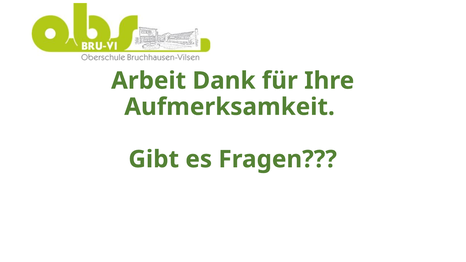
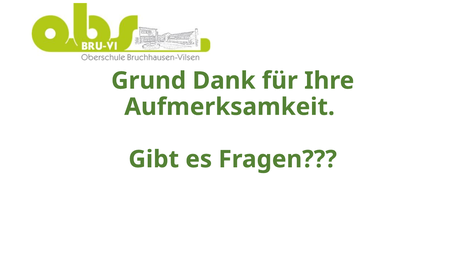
Arbeit: Arbeit -> Grund (149, 81)
